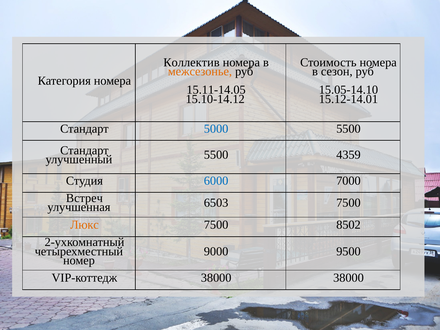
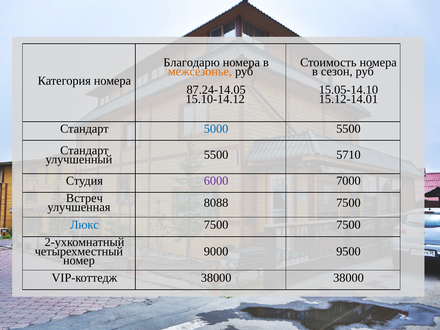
Коллектив: Коллектив -> Благодарю (192, 62)
15.11-14.05: 15.11-14.05 -> 87.24-14.05 (216, 90)
4359: 4359 -> 5710 (348, 155)
6000 colour: blue -> purple (216, 181)
6503: 6503 -> 8088 (216, 203)
Люкс colour: orange -> blue (84, 225)
7500 8502: 8502 -> 7500 (348, 225)
